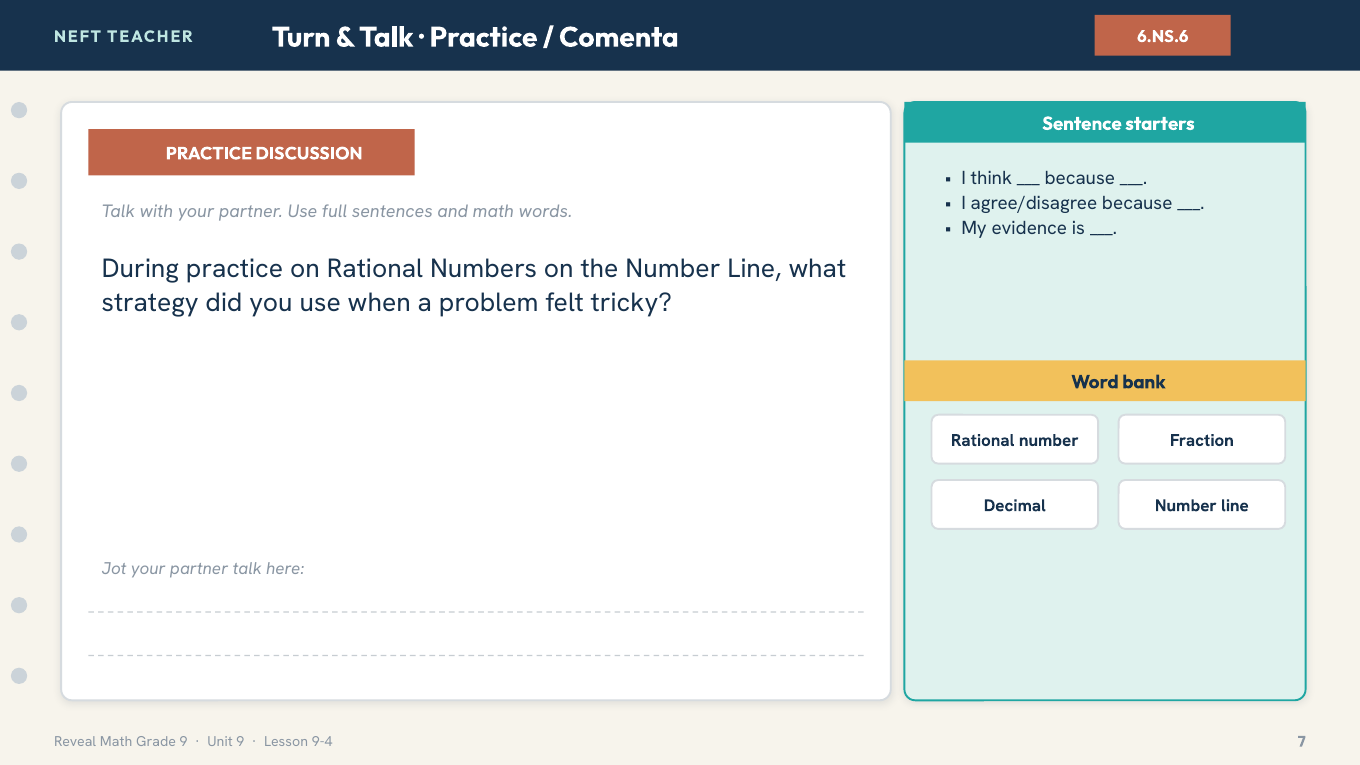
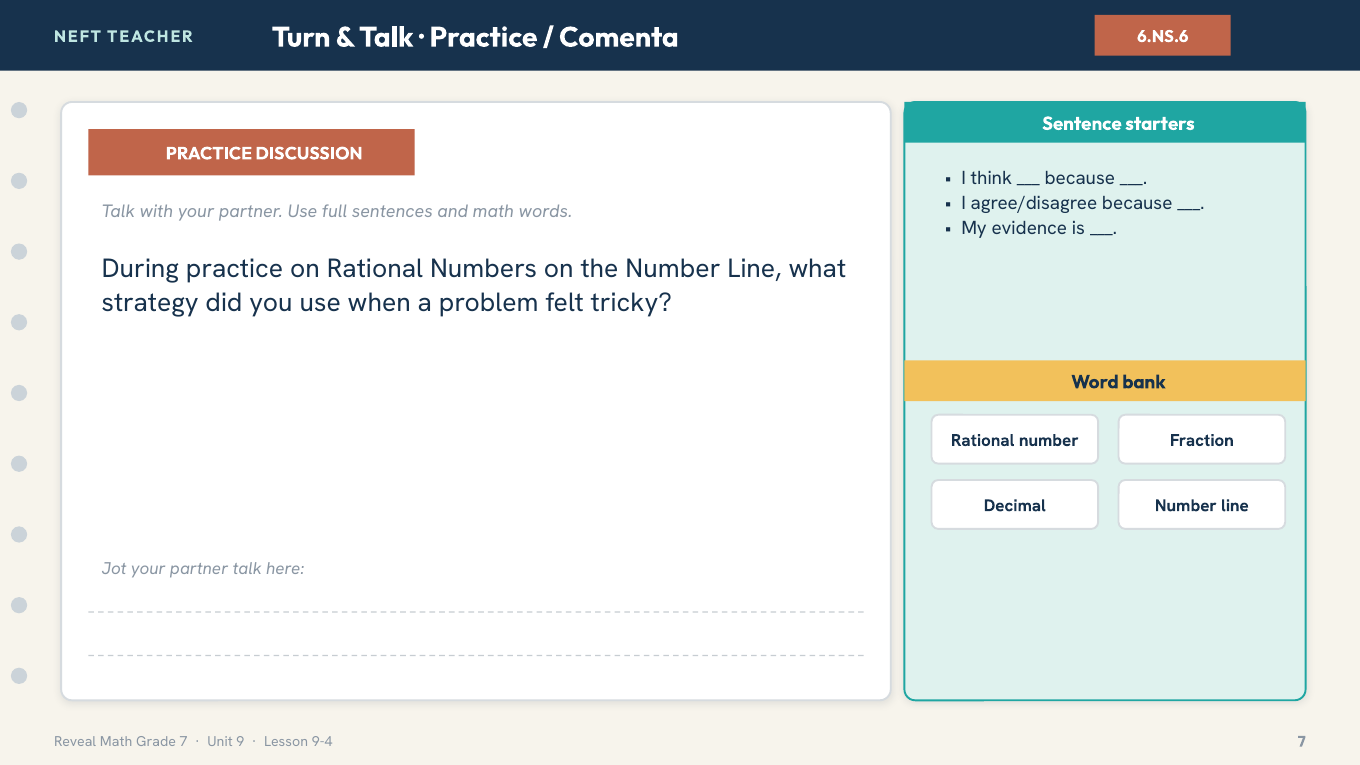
Grade 9: 9 -> 7 (184, 741)
